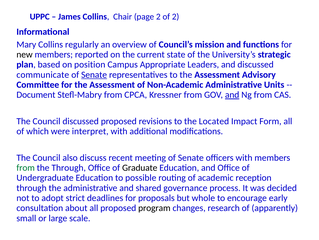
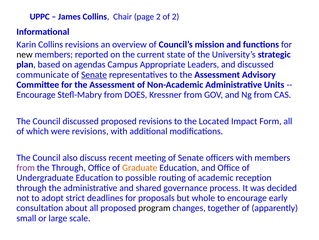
Mary: Mary -> Karin (26, 44)
Collins regularly: regularly -> revisions (82, 44)
position: position -> agendas (90, 64)
Document: Document -> Encourage (36, 95)
CPCA: CPCA -> DOES (136, 95)
and underline: present -> none (232, 95)
were interpret: interpret -> revisions (90, 131)
from colour: green -> purple (26, 167)
Graduate colour: black -> orange (140, 167)
research: research -> together (224, 207)
